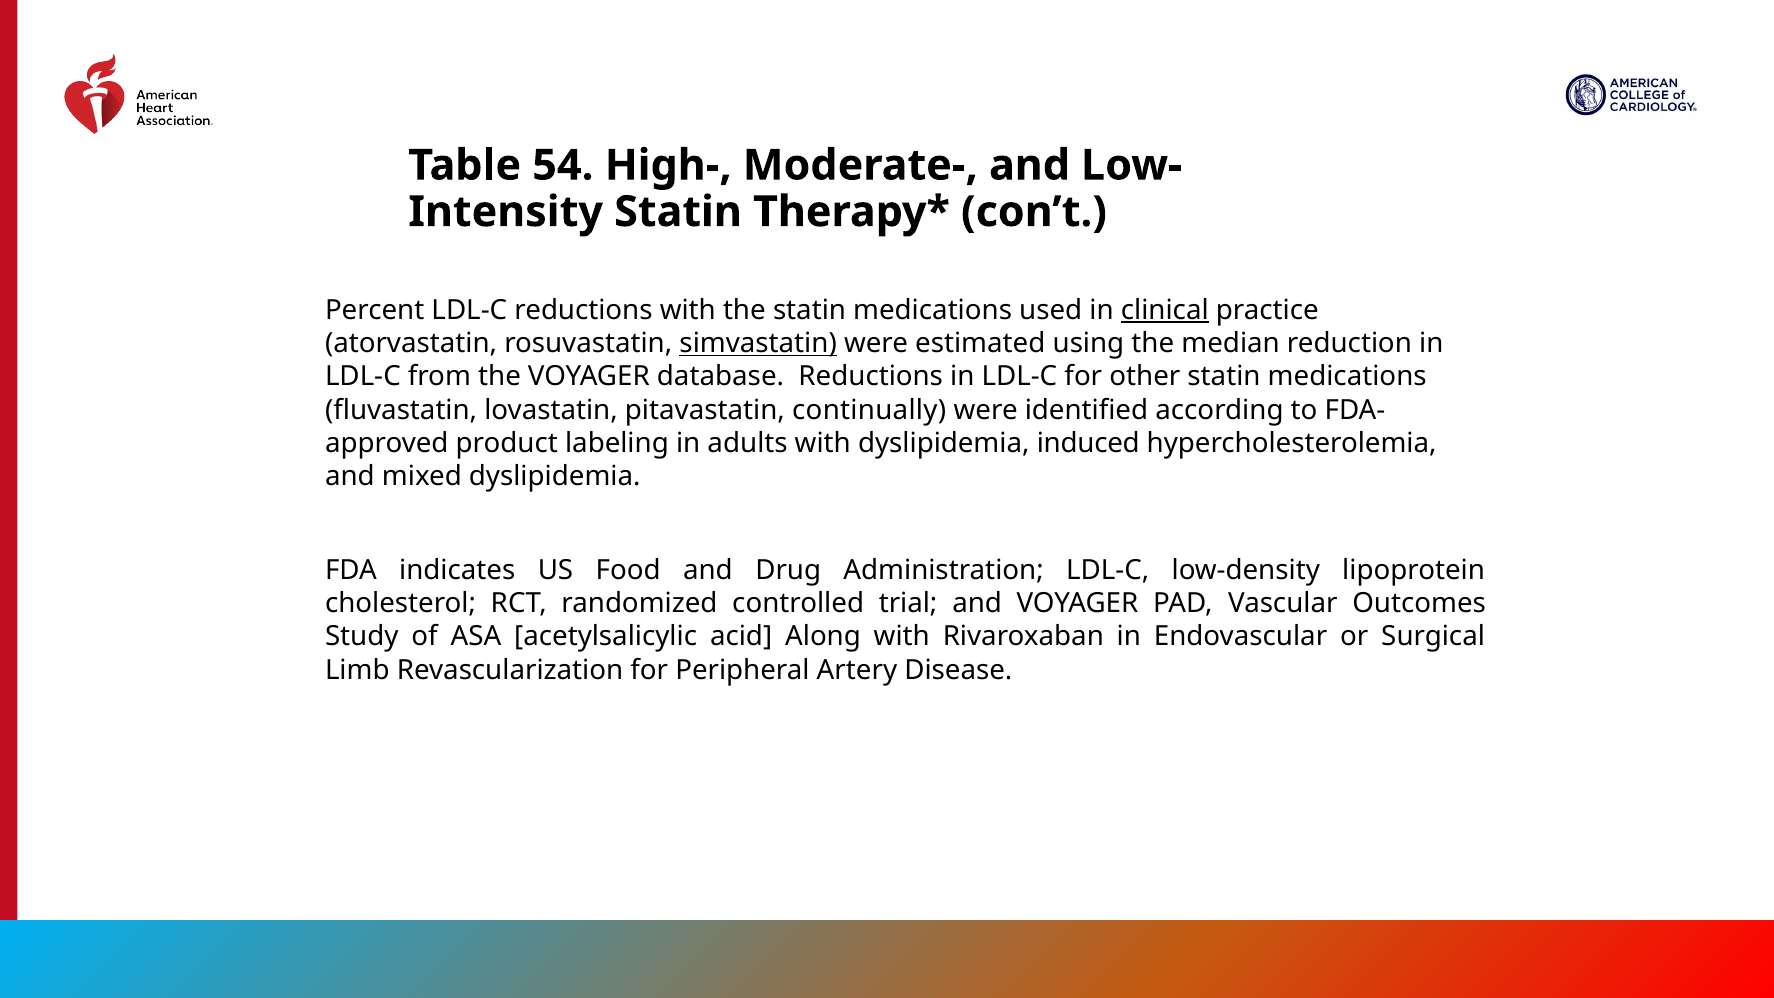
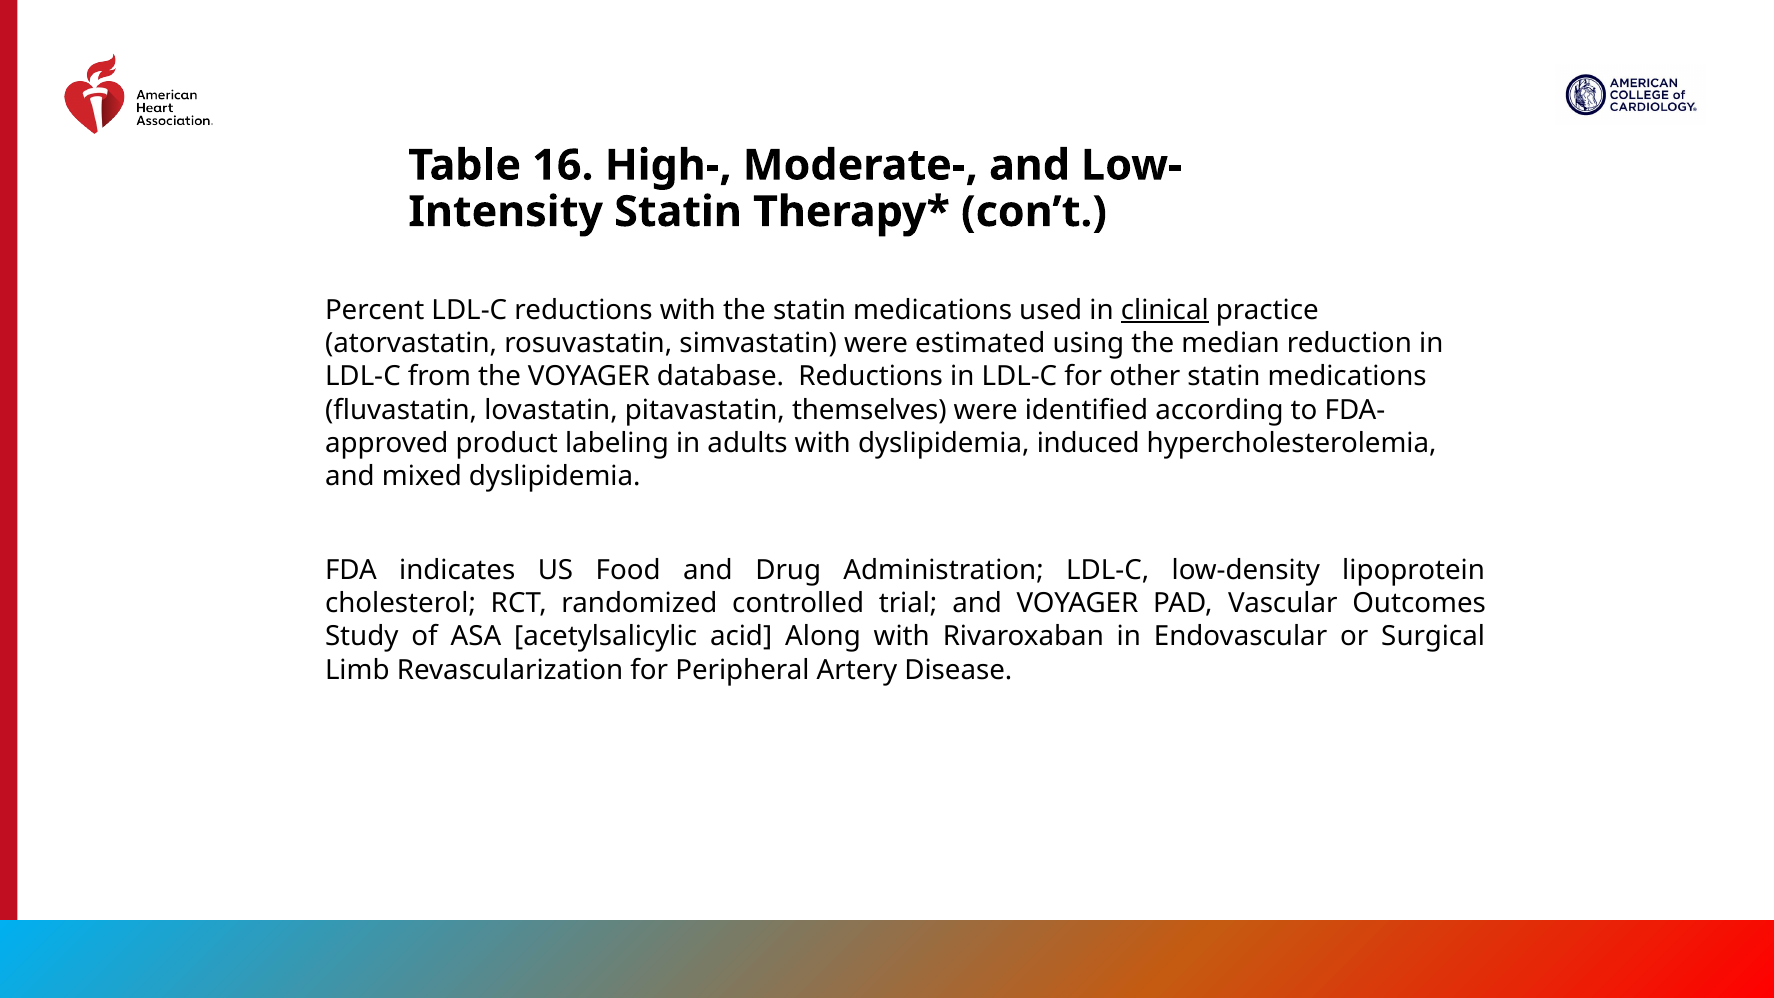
54: 54 -> 16 (563, 165)
simvastatin underline: present -> none (758, 343)
continually: continually -> themselves (869, 410)
